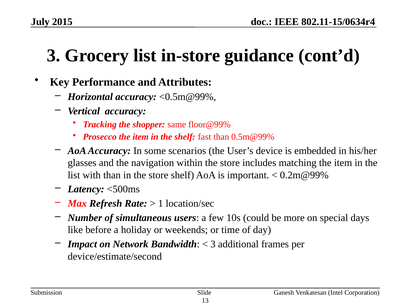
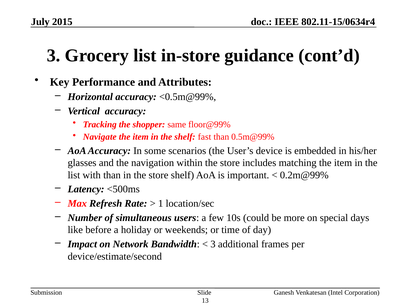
Prosecco: Prosecco -> Navigate (100, 137)
